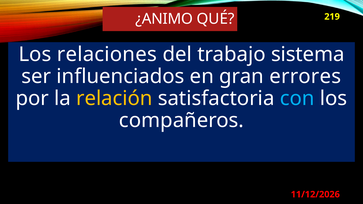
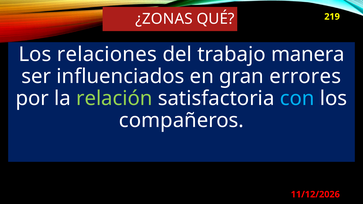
¿ANIMO: ¿ANIMO -> ¿ZONAS (164, 19)
sistema: sistema -> manera (308, 54)
relación colour: yellow -> light green (114, 99)
